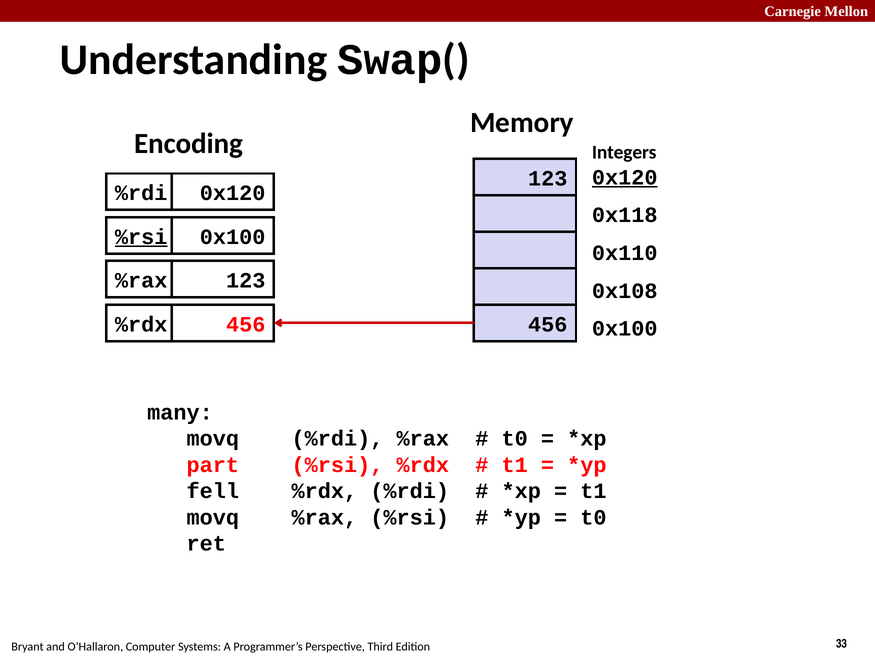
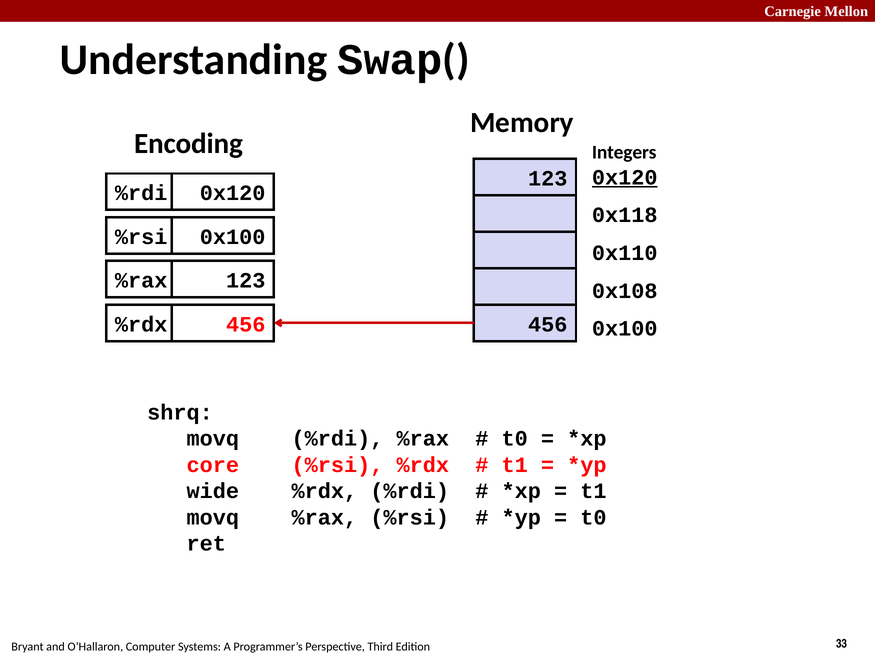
%rsi underline: present -> none (141, 237)
many: many -> shrq (180, 413)
part: part -> core (213, 465)
fell: fell -> wide (213, 491)
